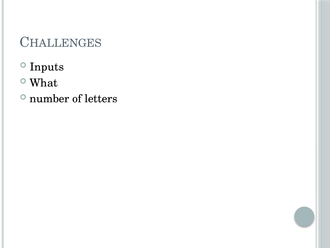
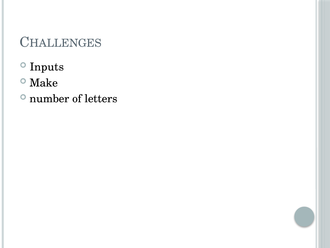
What: What -> Make (44, 83)
